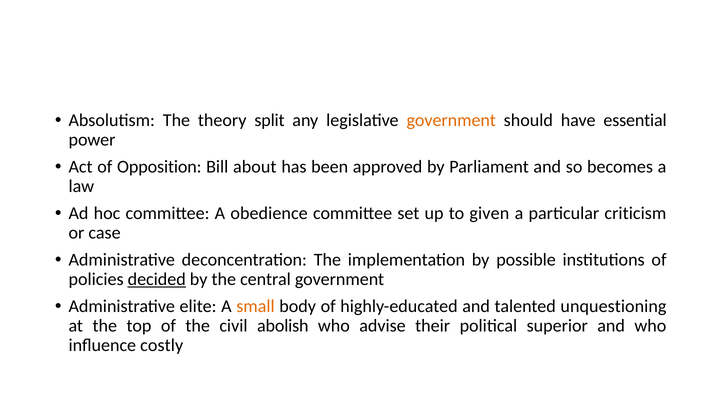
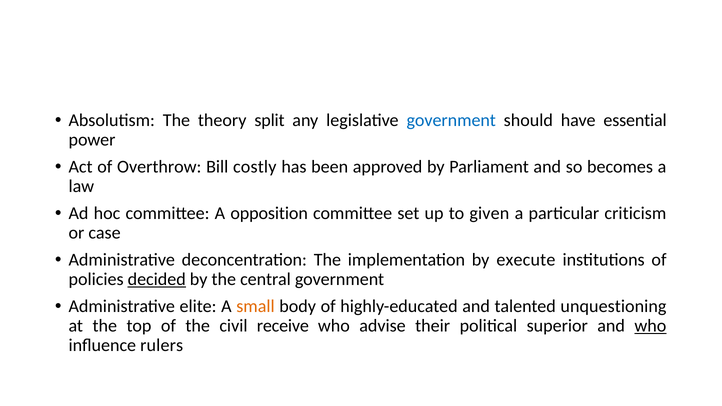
government colour: orange -> blue (451, 120)
Opposition: Opposition -> Overthrow (159, 167)
about: about -> costly (255, 167)
obedience: obedience -> opposition (269, 213)
possible: possible -> execute (526, 260)
abolish: abolish -> receive (283, 326)
who underline: none -> present (650, 326)
costly: costly -> rulers (162, 345)
